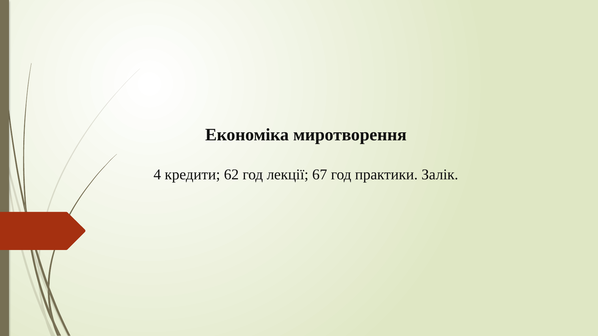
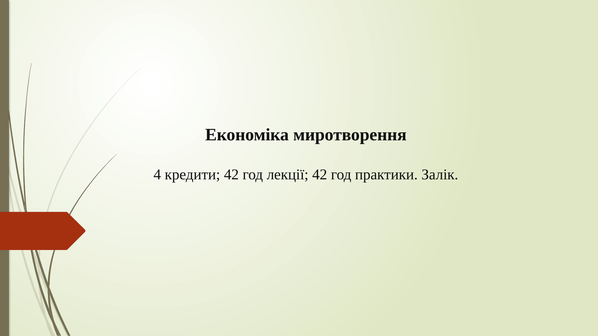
кредити 62: 62 -> 42 (231, 175)
лекції 67: 67 -> 42 (320, 175)
